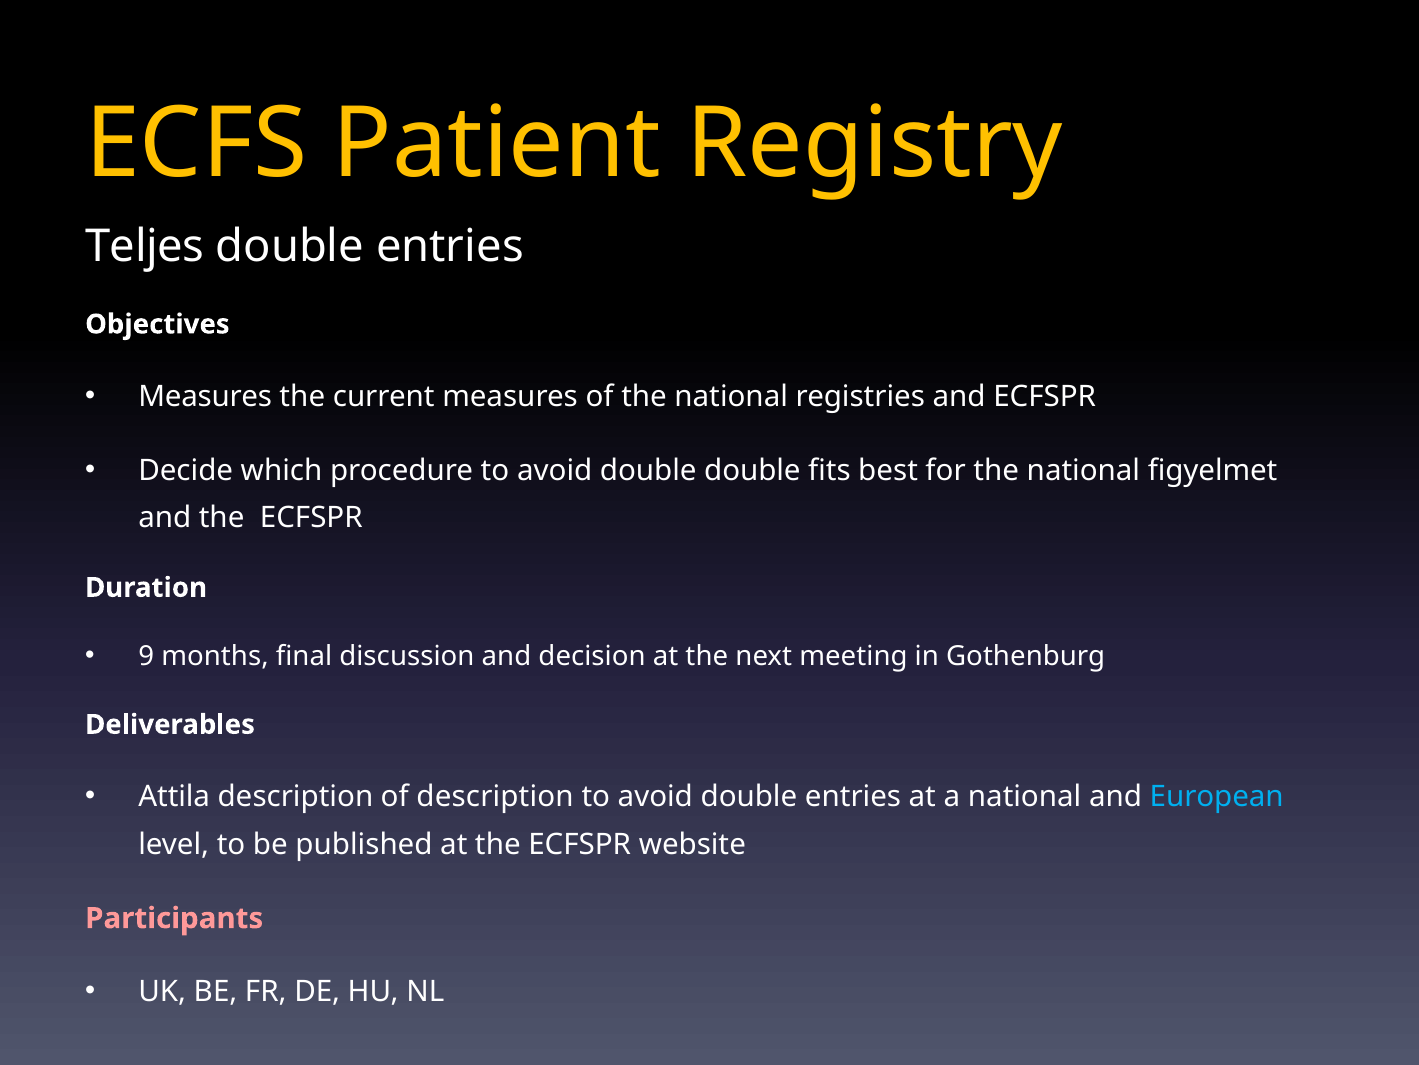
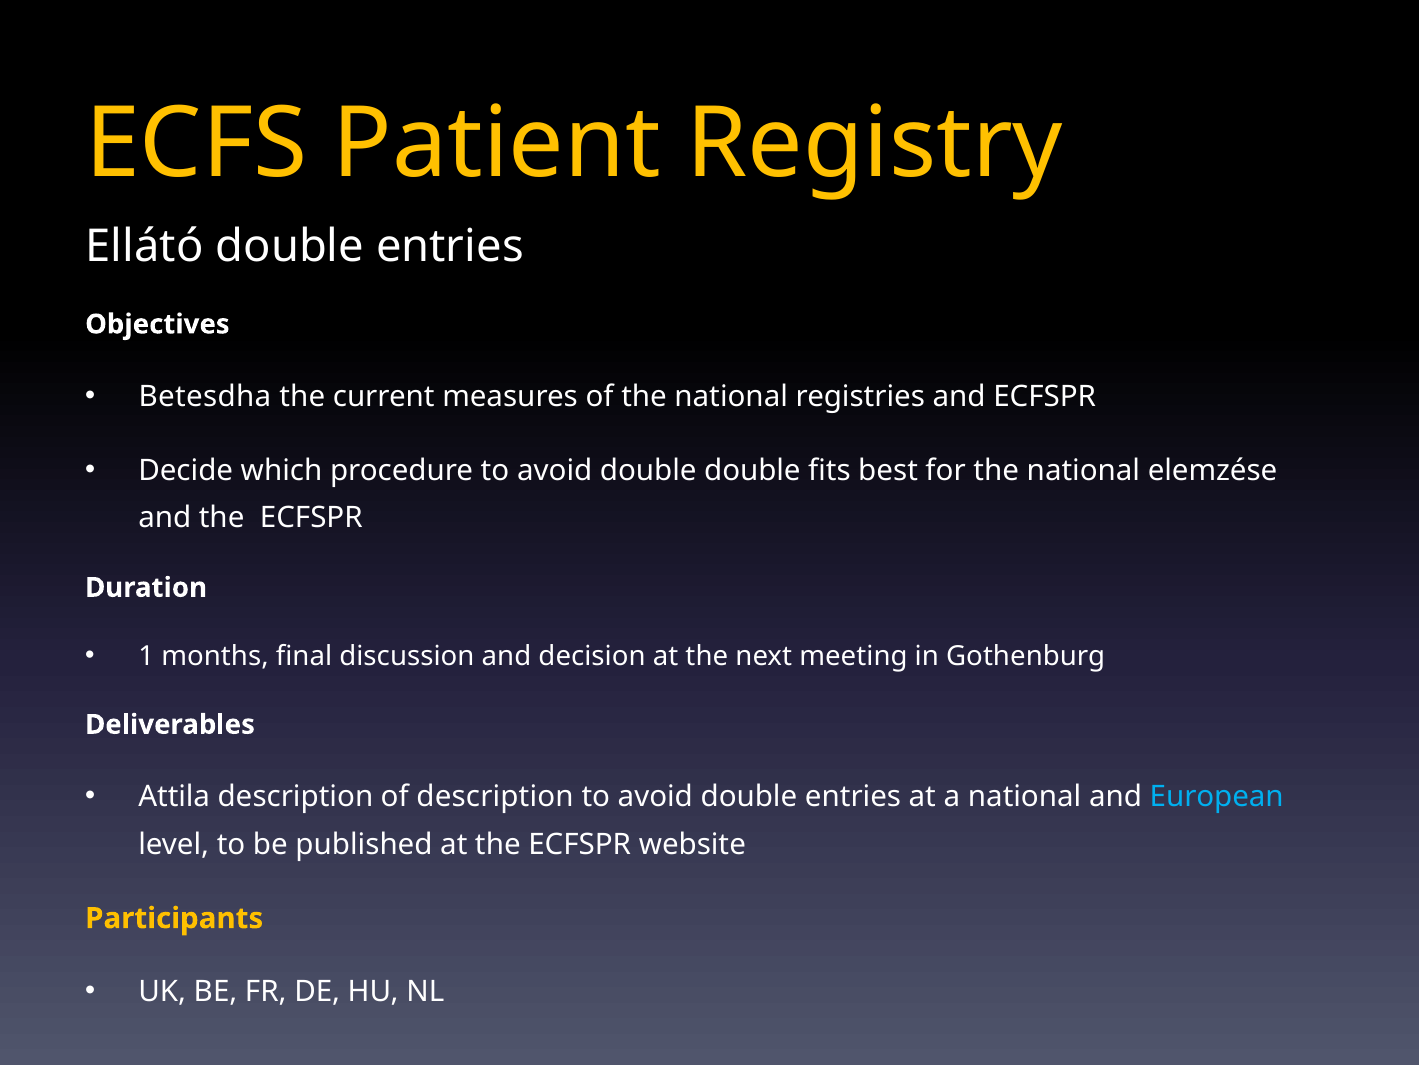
Teljes: Teljes -> Ellátó (144, 246)
Measures: Measures -> Betesdha (205, 397)
figyelmet: figyelmet -> elemzése (1213, 470)
9: 9 -> 1 (146, 656)
Participants colour: pink -> yellow (174, 918)
